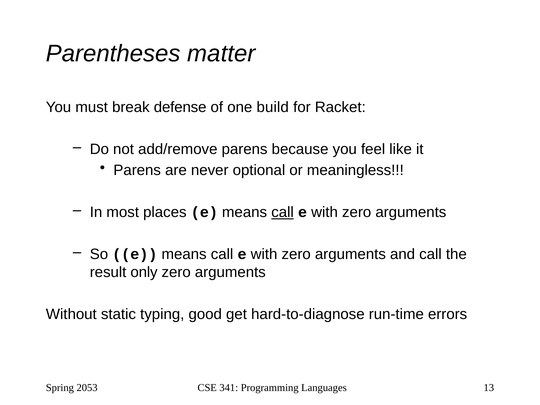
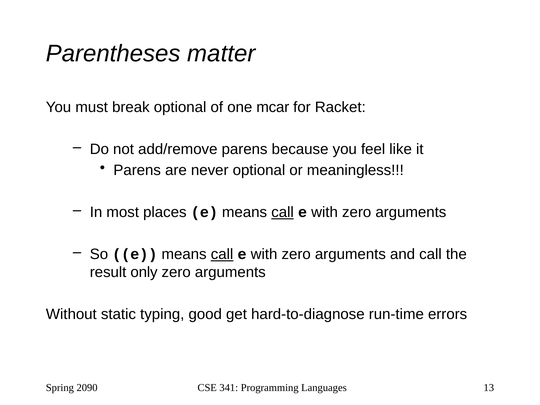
break defense: defense -> optional (180, 107)
build: build -> mcar (273, 107)
call underline: none -> present (222, 254)
2053: 2053 -> 2090 (87, 388)
